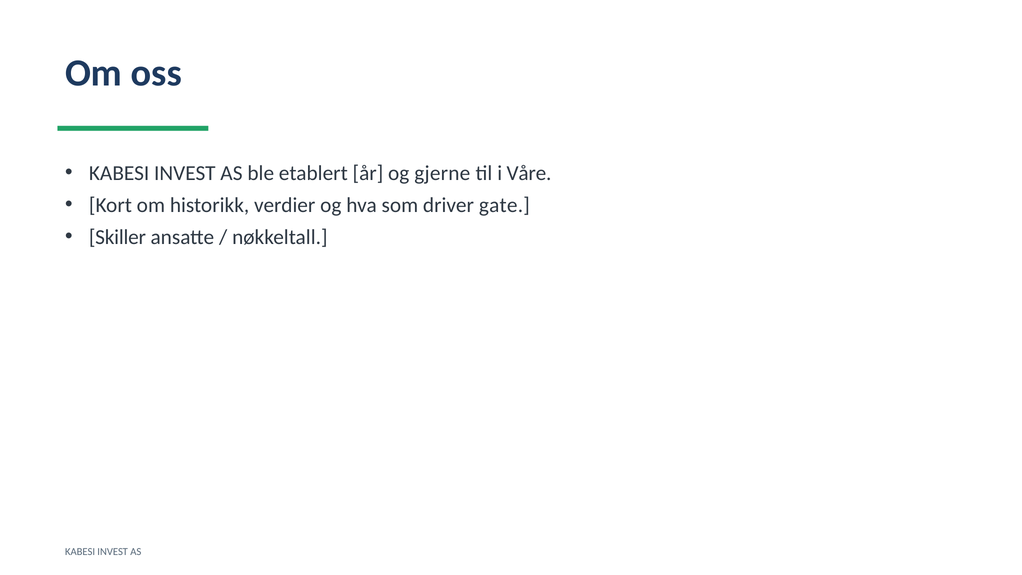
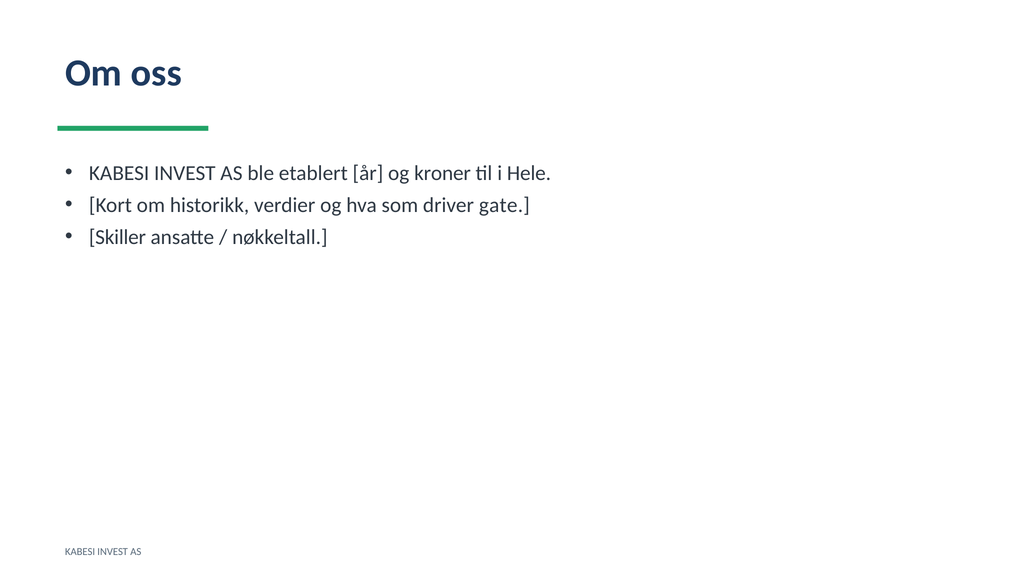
gjerne: gjerne -> kroner (443, 173)
Våre: Våre -> Hele (529, 173)
